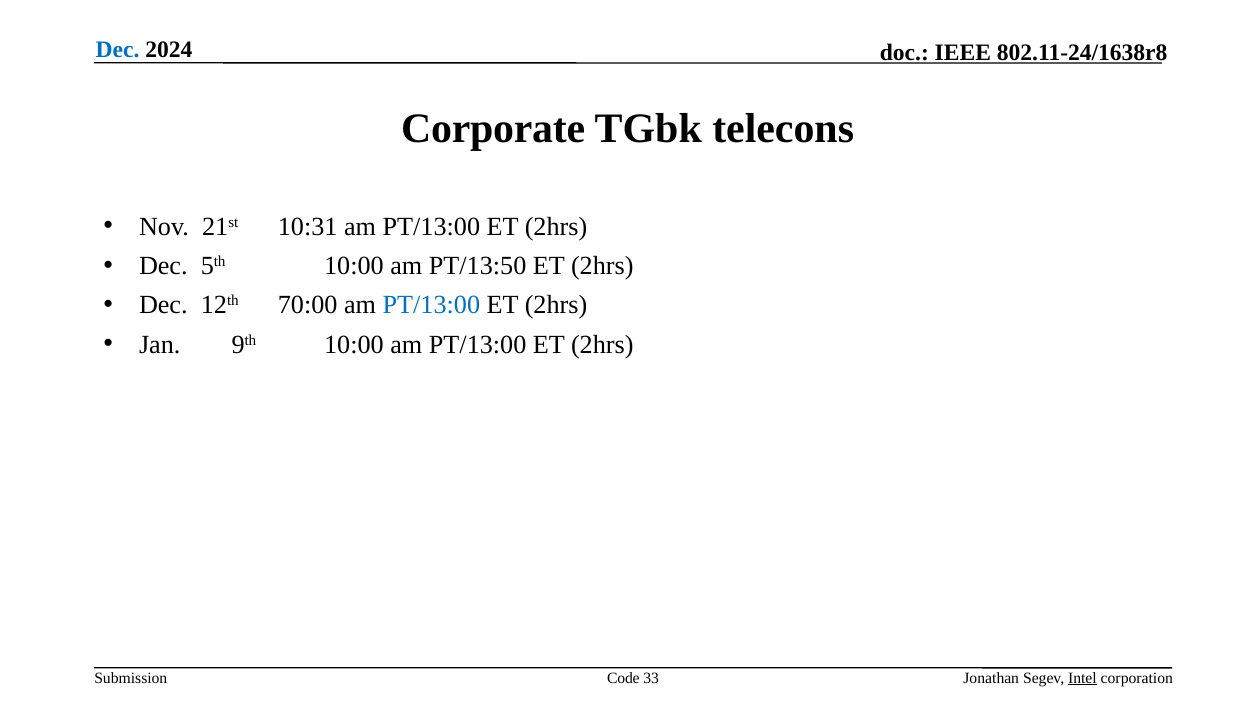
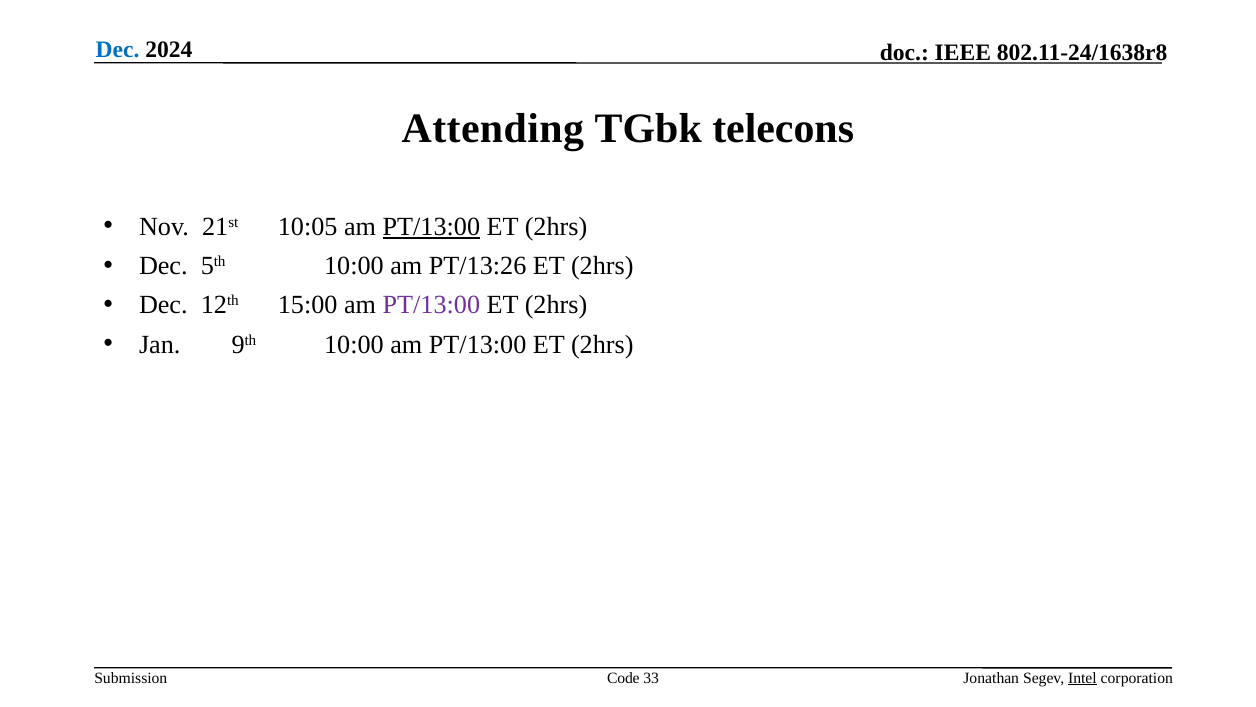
Corporate: Corporate -> Attending (493, 128)
10:31: 10:31 -> 10:05 (308, 226)
PT/13:00 underline: none -> present (431, 226)
PT/13:50: PT/13:50 -> PT/13:26 (478, 266)
70:00: 70:00 -> 15:00 (308, 305)
PT/13:00 colour: blue -> purple (431, 305)
